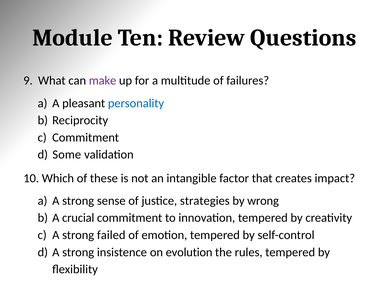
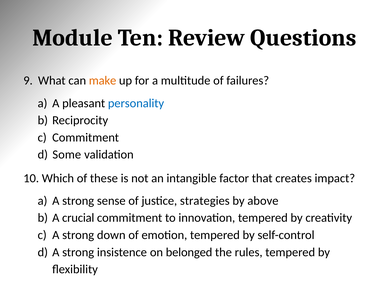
make colour: purple -> orange (103, 81)
wrong: wrong -> above (263, 201)
failed: failed -> down (111, 235)
evolution: evolution -> belonged (189, 252)
